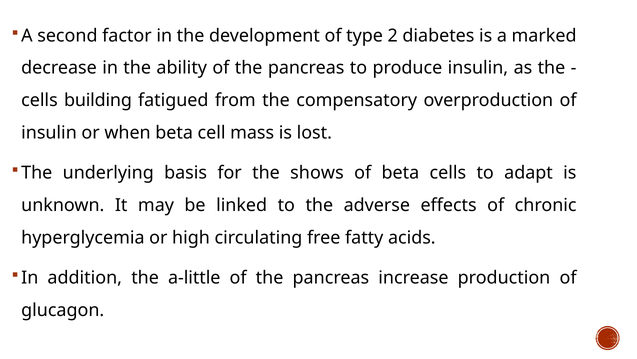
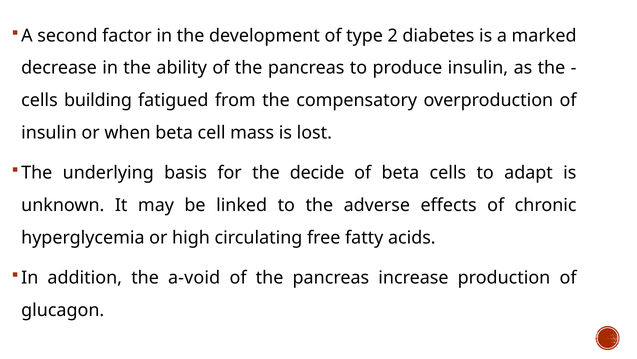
shows: shows -> decide (317, 173)
a-little: a-little -> a-void (194, 277)
